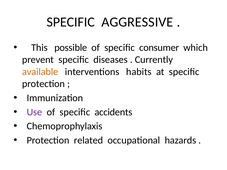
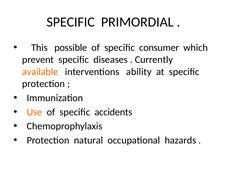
AGGRESSIVE: AGGRESSIVE -> PRIMORDIAL (137, 22)
habits: habits -> ability (139, 72)
Use colour: purple -> orange (34, 112)
related: related -> natural (88, 140)
